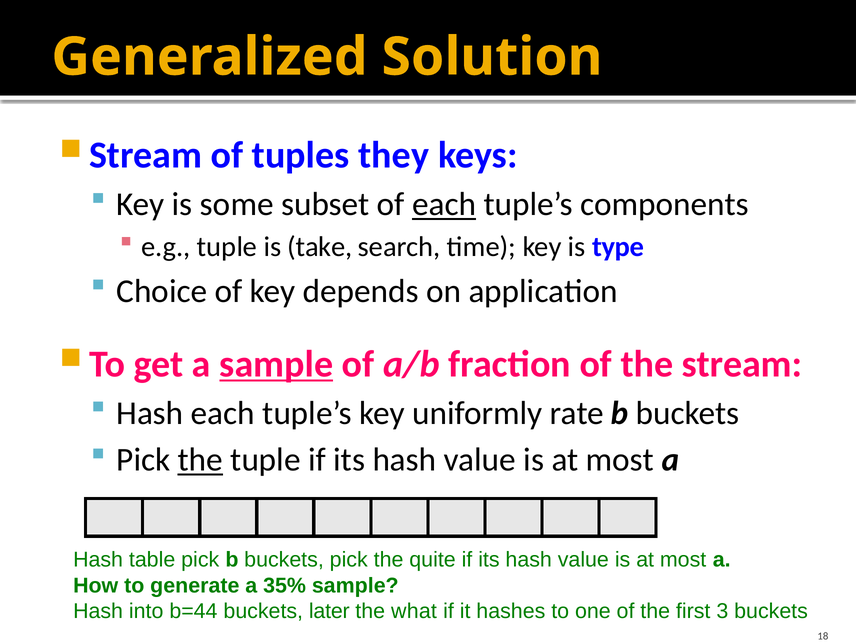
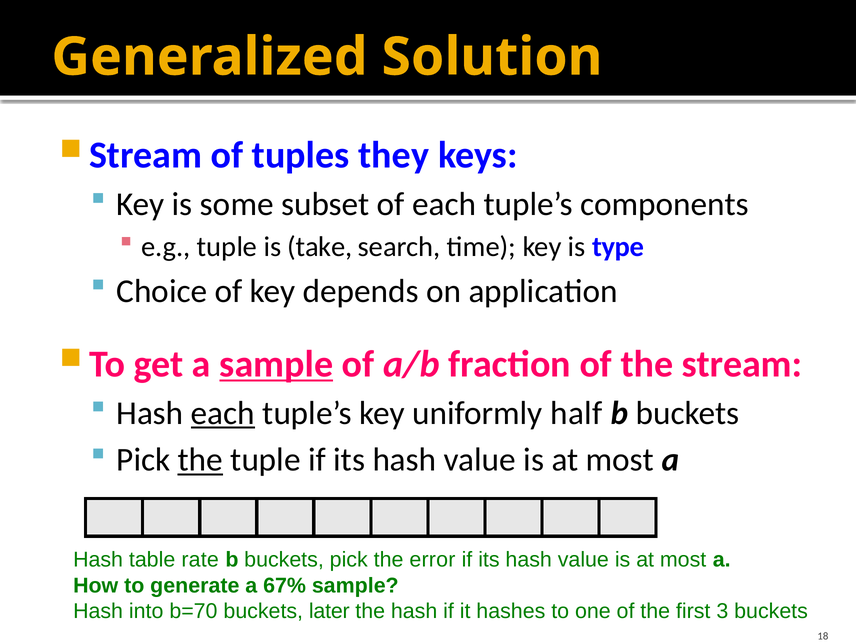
each underline: present -> none (444, 204)
each underline: none -> present (223, 413)
rate: rate -> half (576, 413)
table pick: pick -> rate (200, 560)
quite: quite -> error (432, 560)
35%: 35% -> 67% (285, 585)
b=44: b=44 -> b=70 (193, 611)
the what: what -> hash (414, 611)
